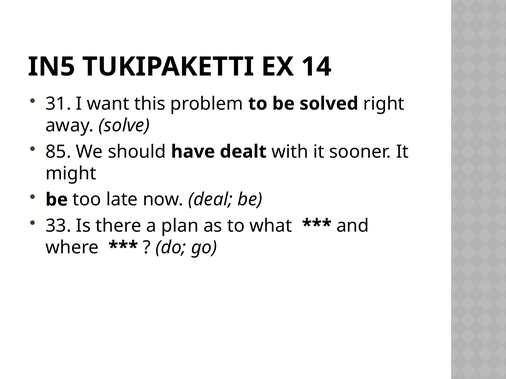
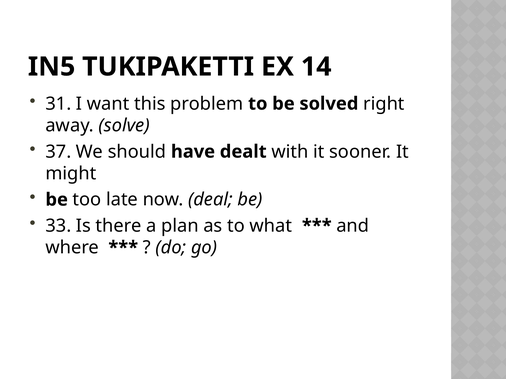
85: 85 -> 37 (58, 152)
